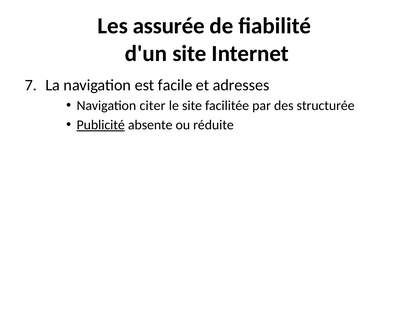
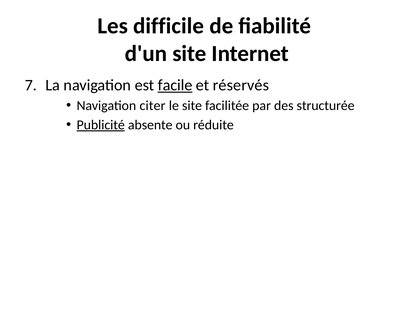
assurée: assurée -> difficile (169, 26)
facile underline: none -> present (175, 85)
adresses: adresses -> réservés (241, 85)
